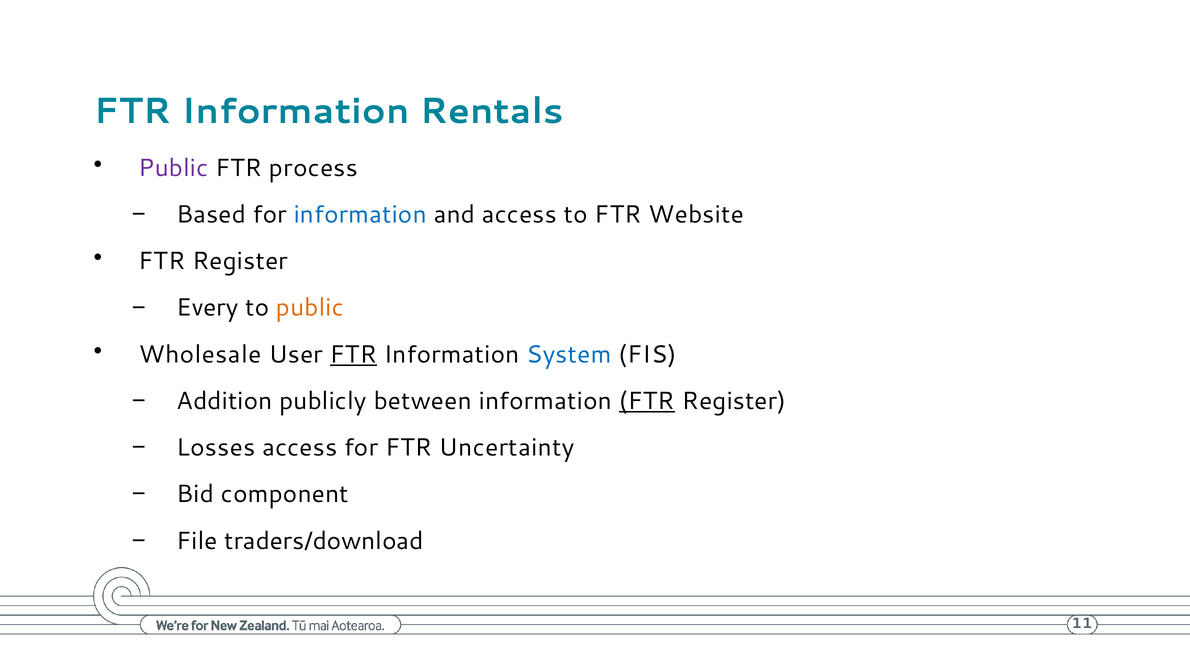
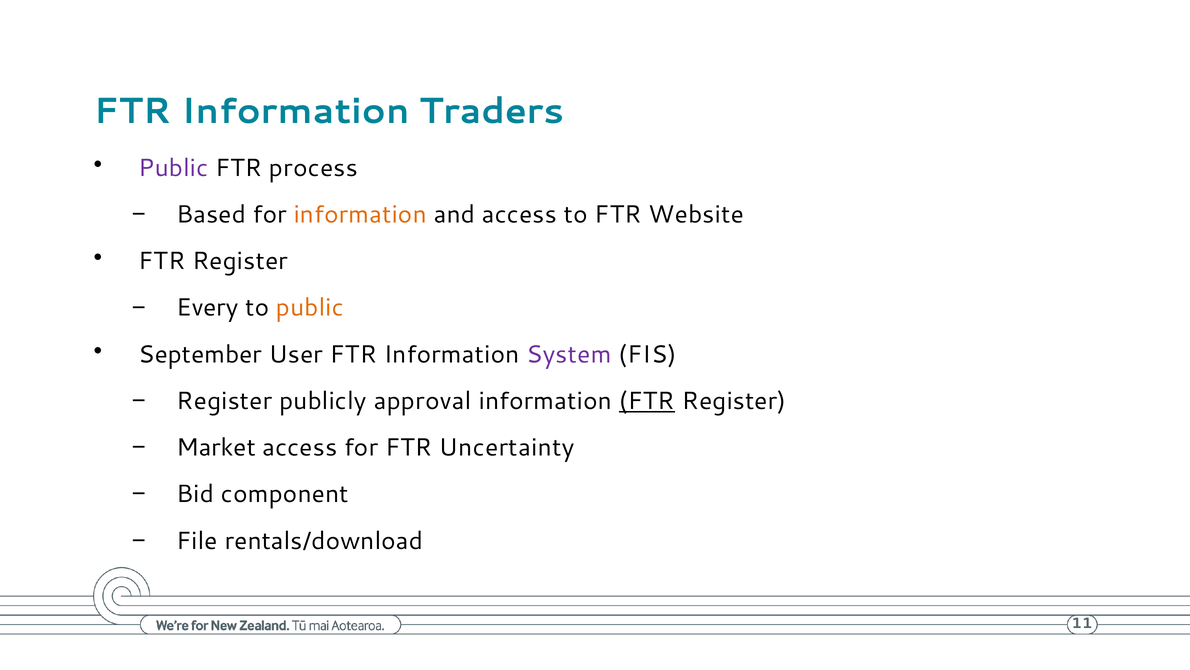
Rentals: Rentals -> Traders (492, 111)
information colour: blue -> orange (360, 215)
Wholesale: Wholesale -> September (200, 354)
FTR underline: present -> none (353, 354)
System colour: blue -> purple (569, 354)
Addition: Addition -> Register (224, 401)
between: between -> approval (423, 401)
Losses: Losses -> Market (216, 448)
traders/download: traders/download -> rentals/download (324, 541)
